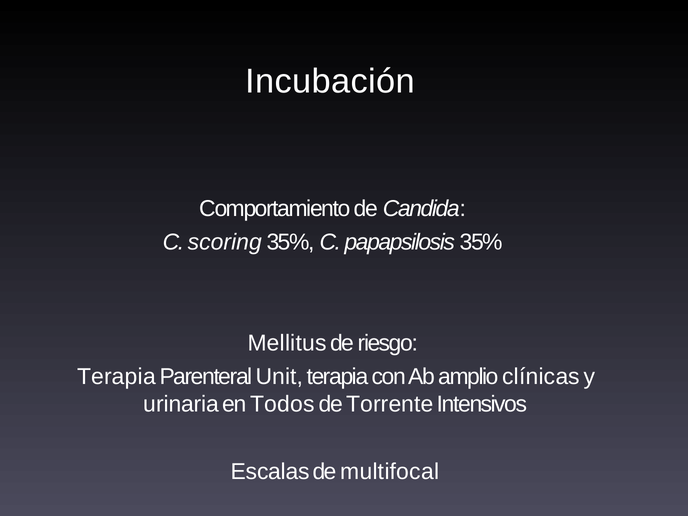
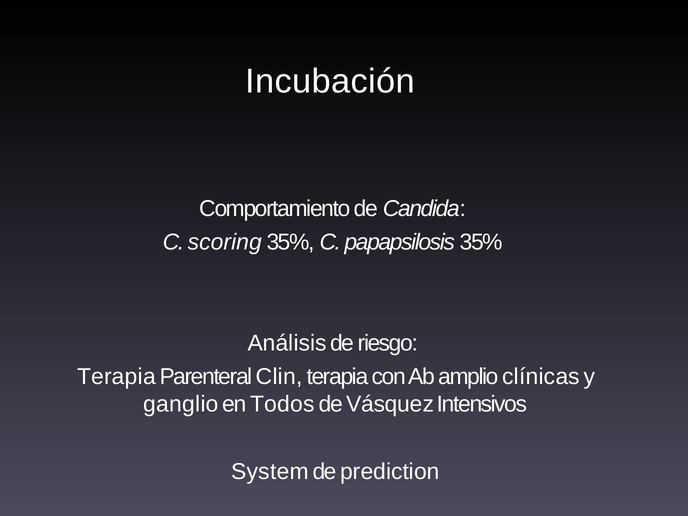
Mellitus: Mellitus -> Análisis (287, 343)
Unit: Unit -> Clin (279, 377)
urinaria: urinaria -> ganglio (181, 404)
Torrente: Torrente -> Vásquez (390, 404)
Escalas: Escalas -> System (270, 472)
multifocal: multifocal -> prediction (390, 472)
